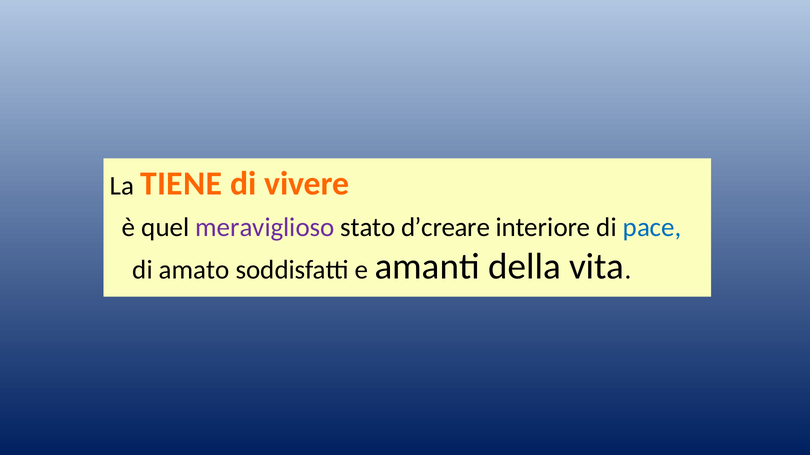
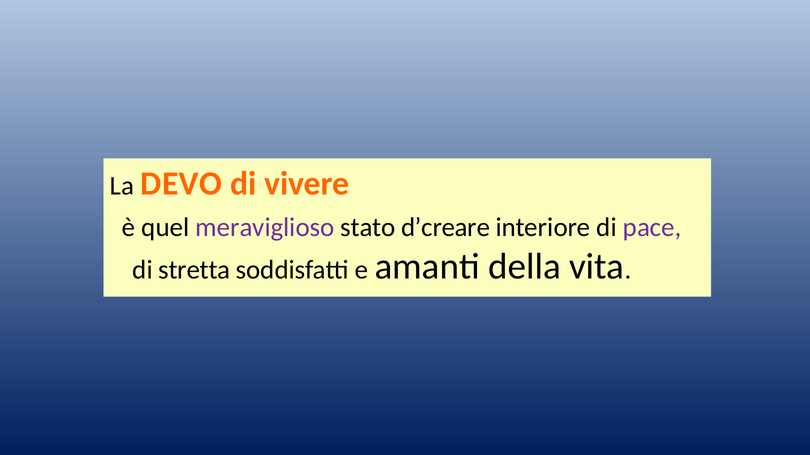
TIENE: TIENE -> DEVO (181, 184)
pace colour: blue -> purple (652, 228)
amato: amato -> stretta (194, 270)
